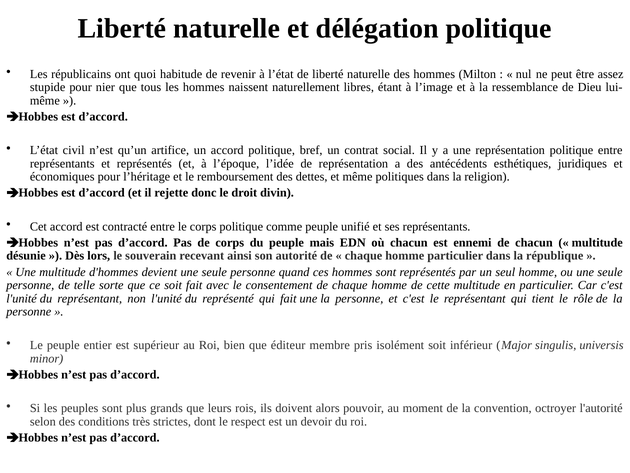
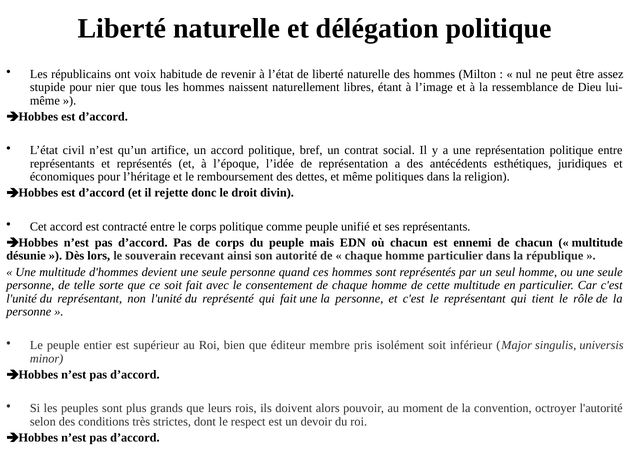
quoi: quoi -> voix (145, 74)
